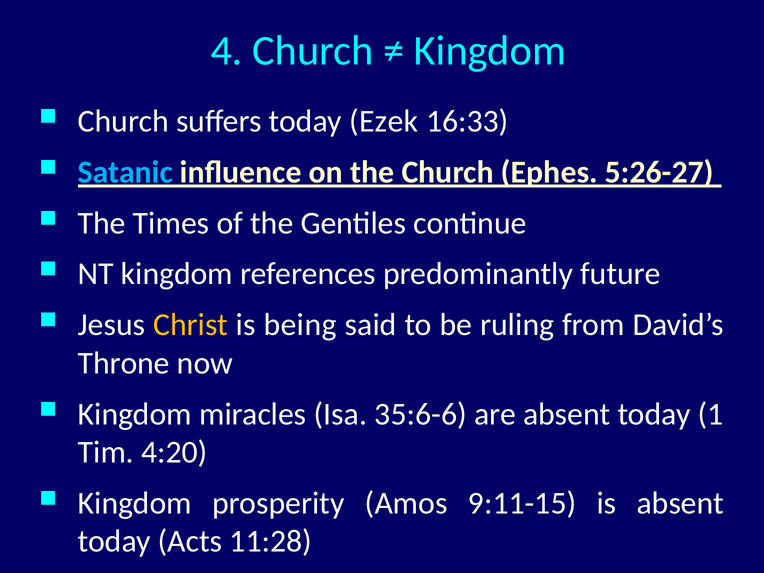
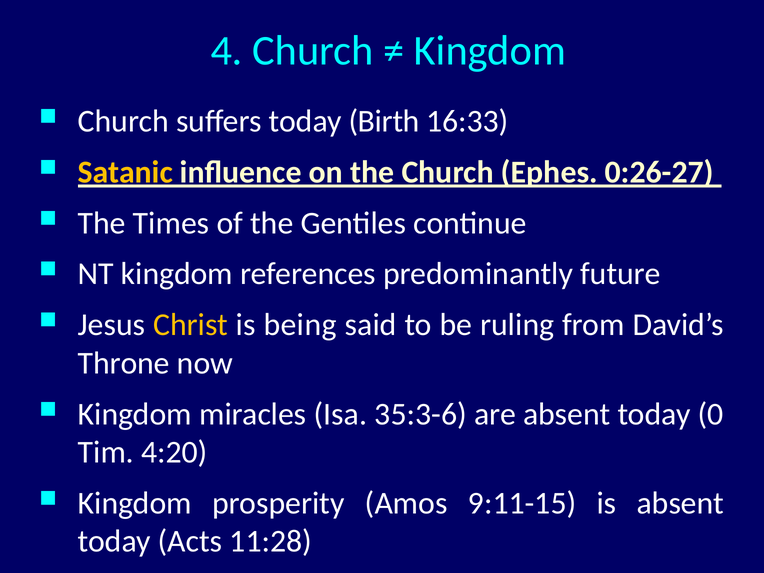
Ezek: Ezek -> Birth (384, 121)
Satanic colour: light blue -> yellow (125, 172)
5:26-27: 5:26-27 -> 0:26-27 (659, 172)
35:6-6: 35:6-6 -> 35:3-6 (421, 414)
1: 1 -> 0 (711, 414)
